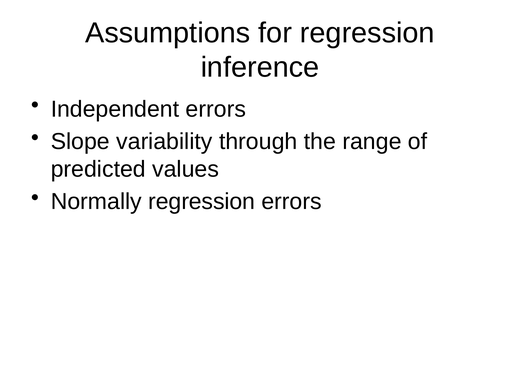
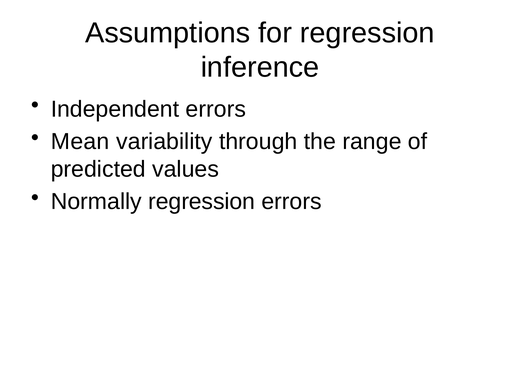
Slope: Slope -> Mean (80, 141)
